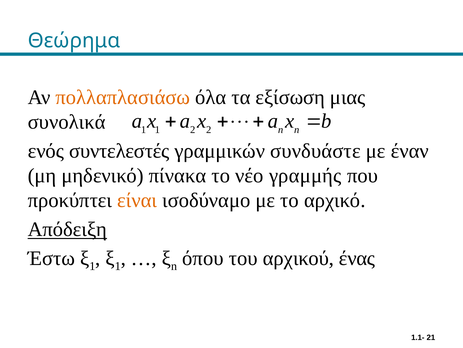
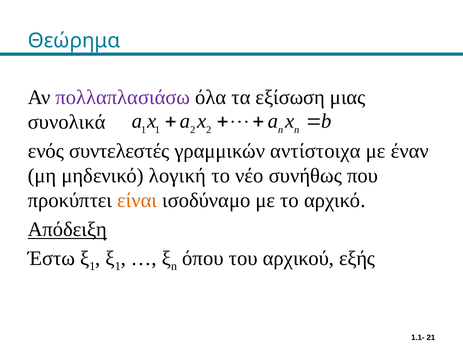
πολλαπλασιάσω colour: orange -> purple (123, 97)
συνδυάστε: συνδυάστε -> αντίστοιχα (315, 151)
πίνακα: πίνακα -> λογική (177, 175)
γραμμής: γραμμής -> συνήθως (305, 175)
ένας: ένας -> εξής (357, 258)
